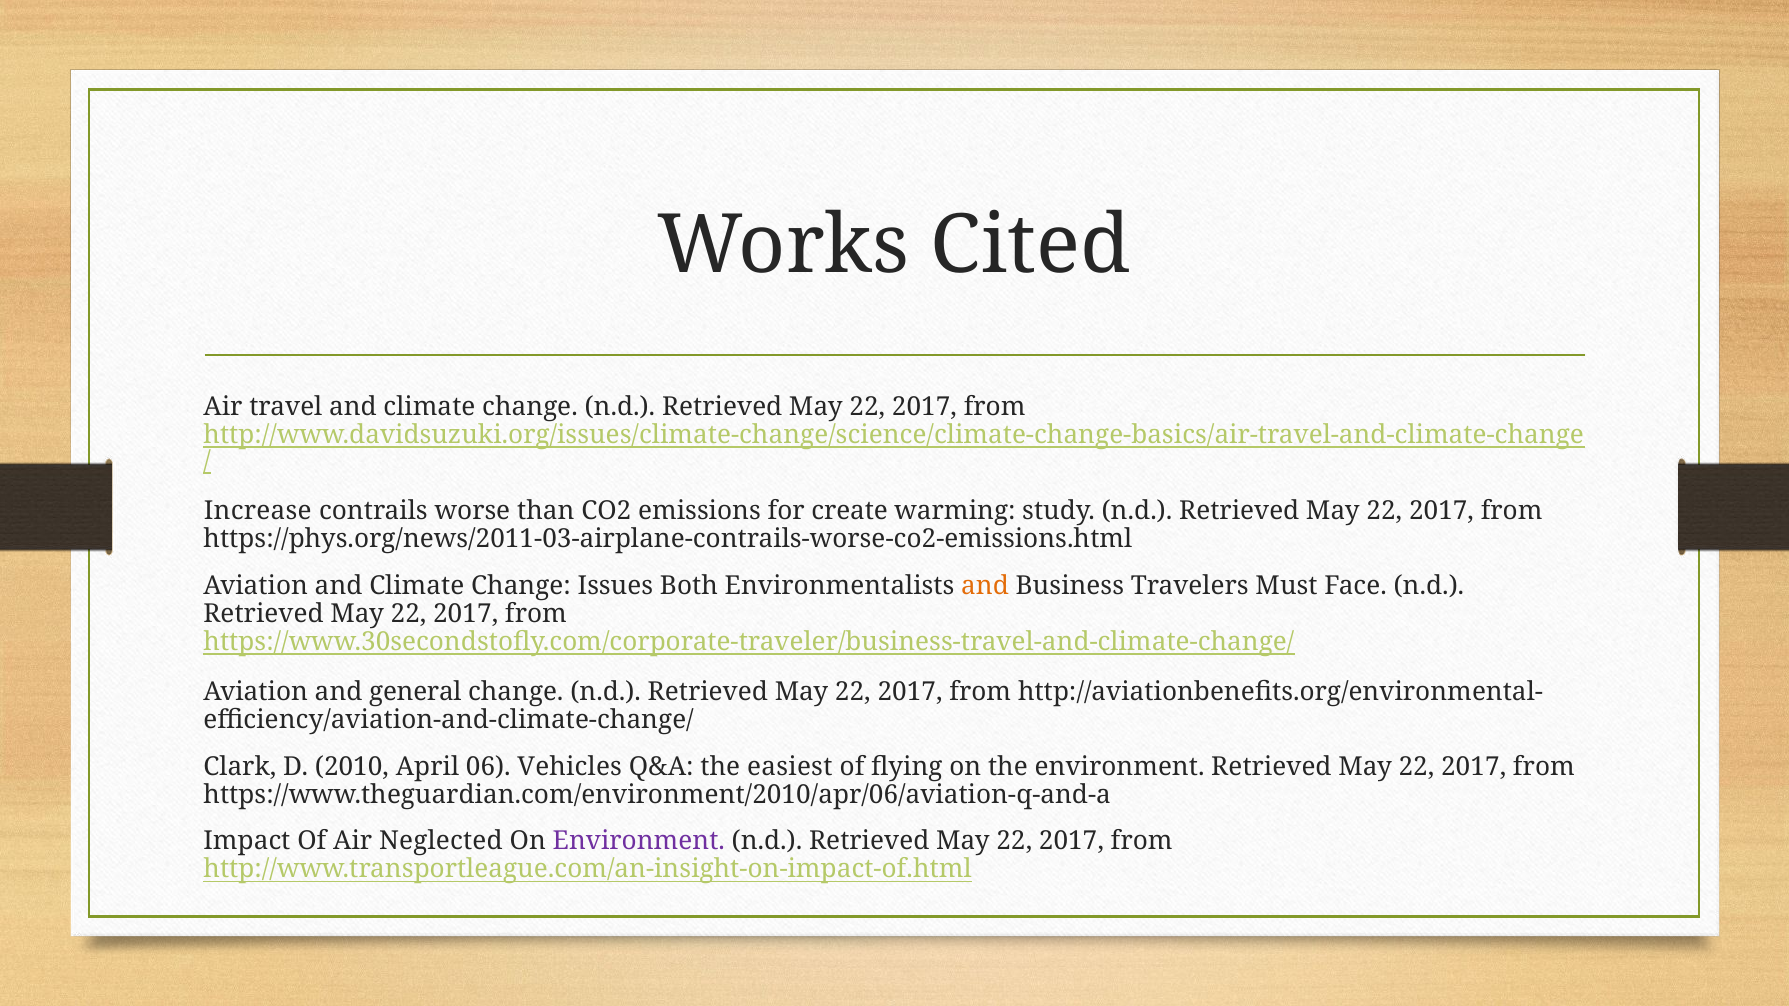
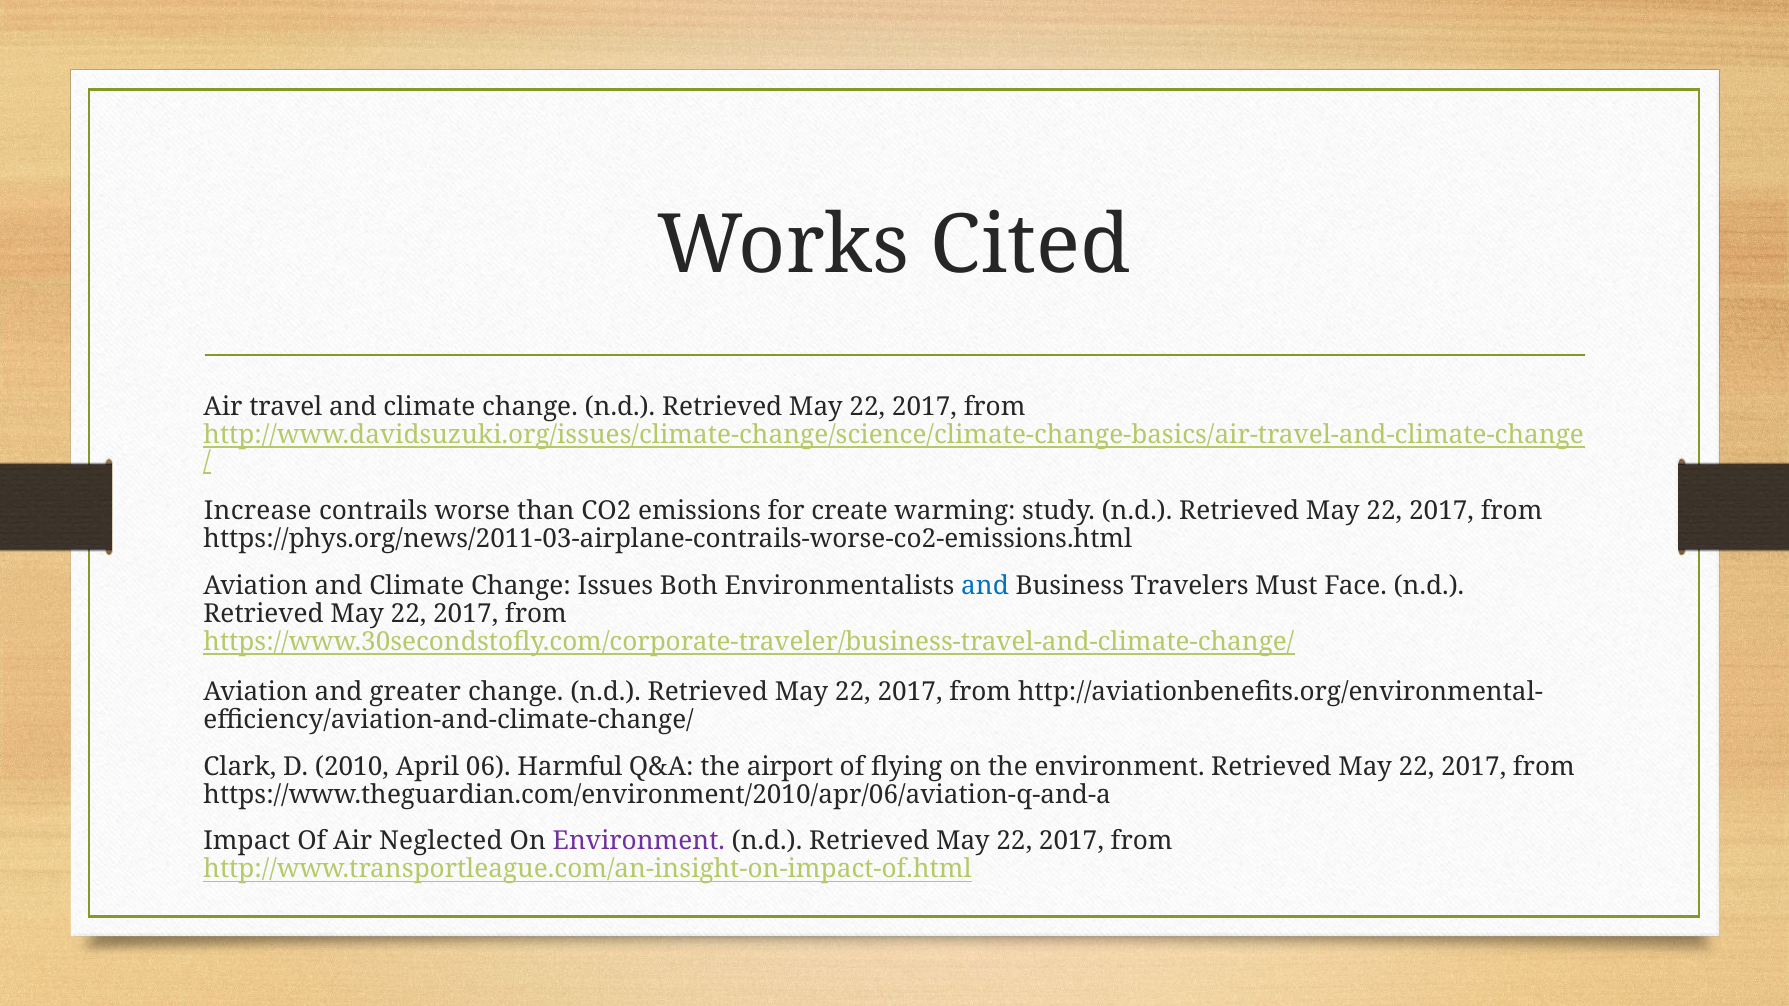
and colour: orange -> blue (985, 586)
general: general -> greater (415, 692)
Vehicles: Vehicles -> Harmful (570, 767)
easiest: easiest -> airport (790, 767)
